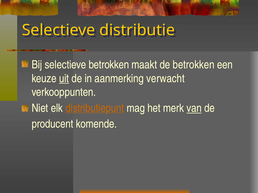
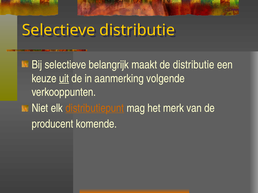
selectieve betrokken: betrokken -> belangrijk (109, 65)
de betrokken: betrokken -> distributie (194, 65)
verwacht: verwacht -> volgende (166, 79)
van underline: present -> none (194, 108)
